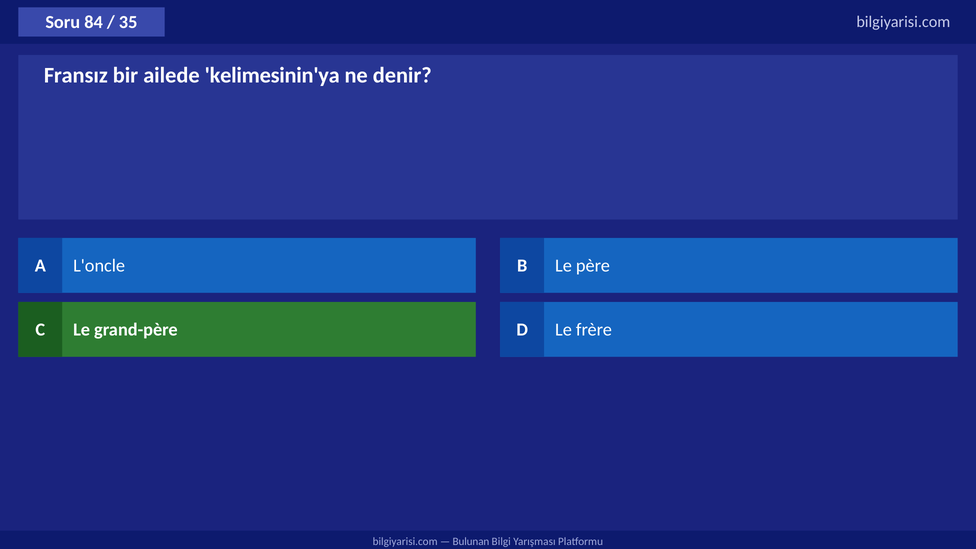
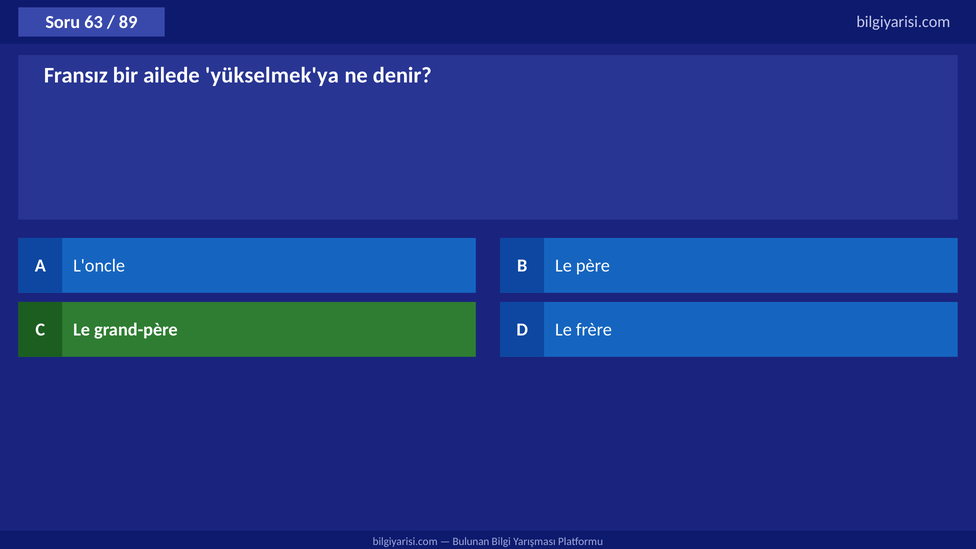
84: 84 -> 63 (94, 22)
35: 35 -> 89 (128, 22)
kelimesinin'ya: kelimesinin'ya -> yükselmek'ya (272, 75)
